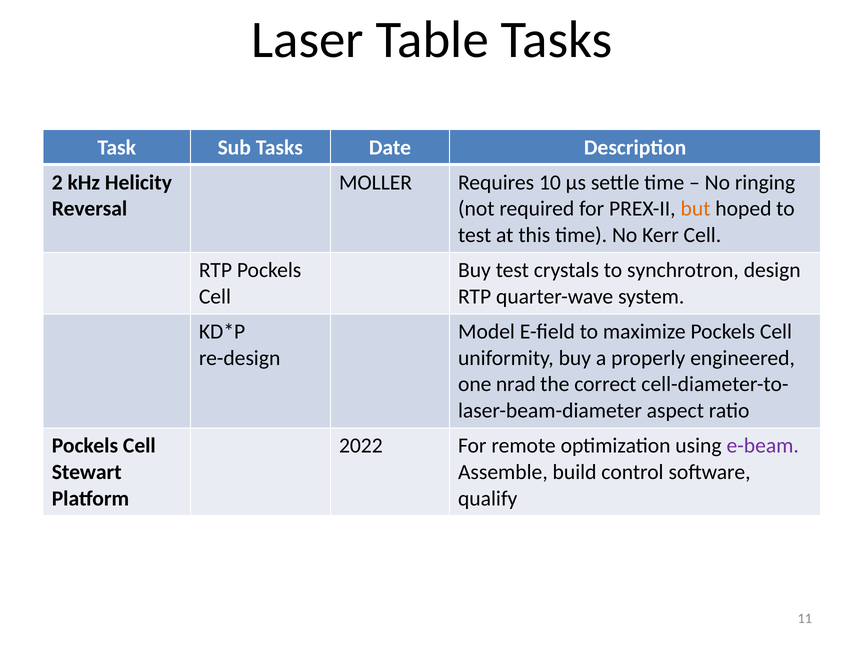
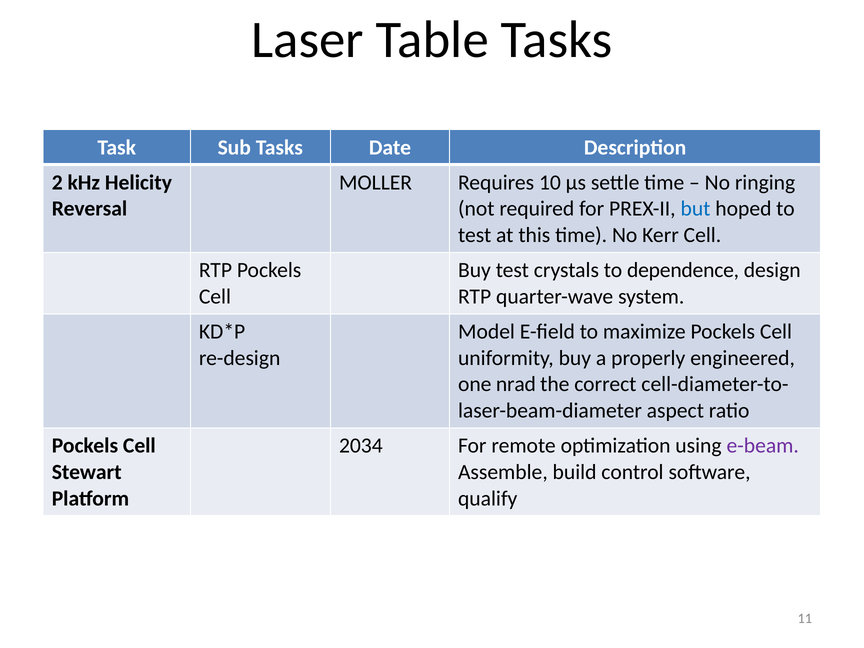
but colour: orange -> blue (696, 209)
synchrotron: synchrotron -> dependence (683, 270)
2022: 2022 -> 2034 (361, 446)
